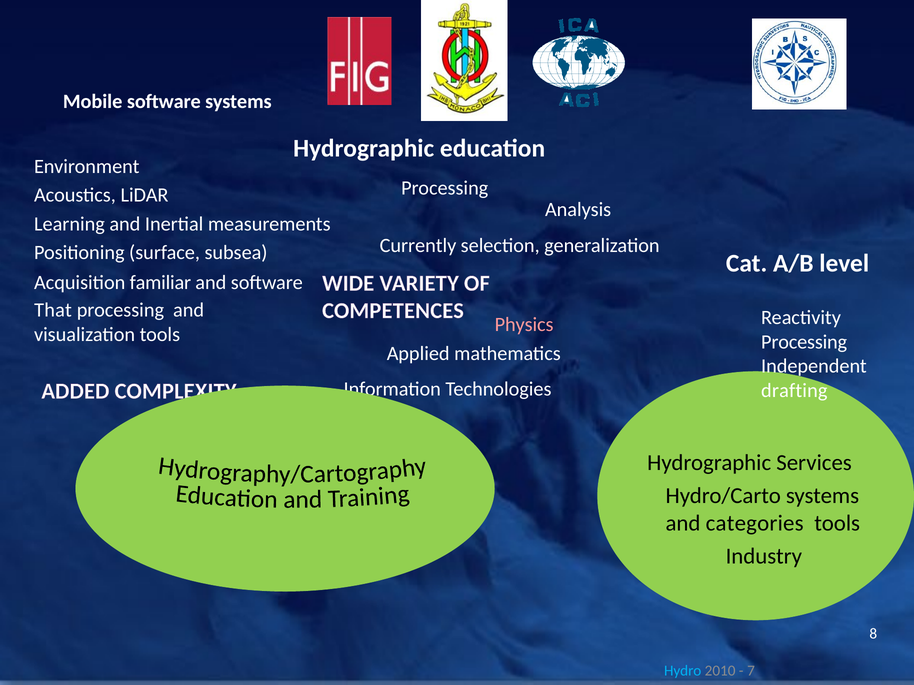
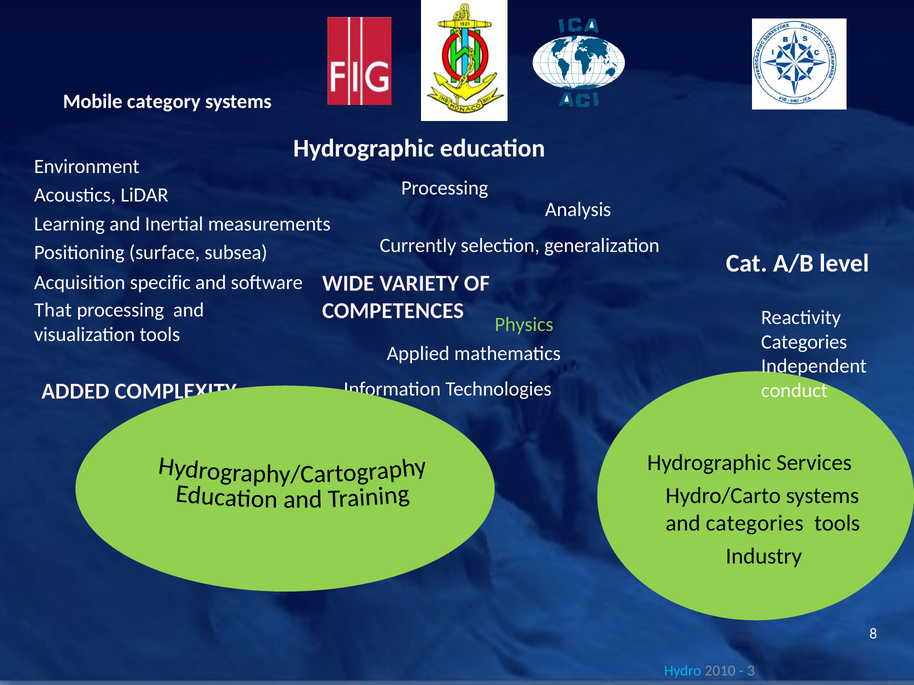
Mobile software: software -> category (164, 102)
familiar: familiar -> specific (160, 283)
Physics colour: pink -> light green (524, 325)
Processing: Processing -> Categories (804, 342)
drafting: drafting -> conduct (794, 391)
7: 7 -> 3 (751, 671)
